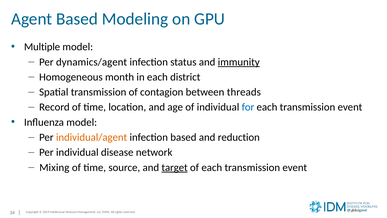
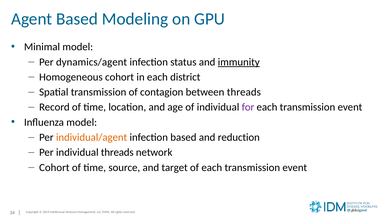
Multiple: Multiple -> Minimal (42, 47)
Homogeneous month: month -> cohort (120, 77)
for colour: blue -> purple (248, 107)
individual disease: disease -> threads (117, 152)
Mixing: Mixing -> Cohort (54, 167)
target underline: present -> none (175, 167)
